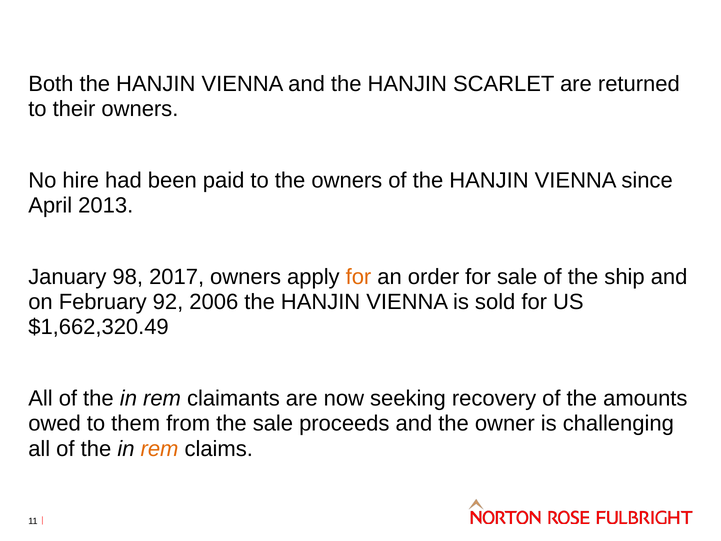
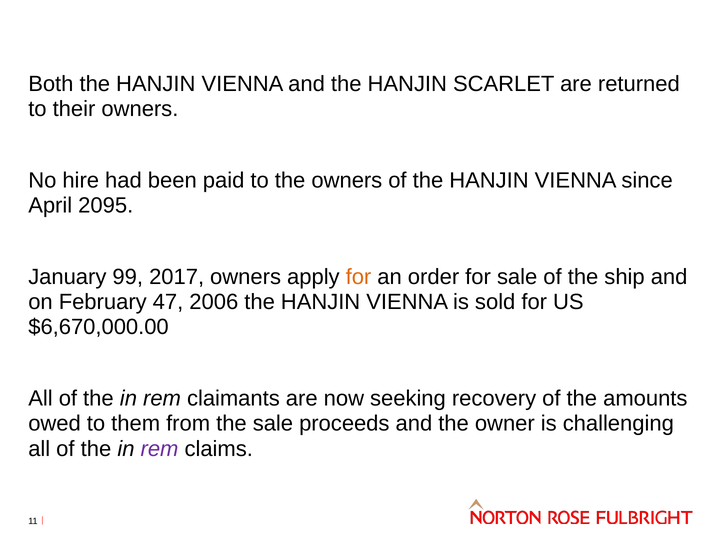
2013: 2013 -> 2095 (106, 205)
98: 98 -> 99 (128, 277)
92: 92 -> 47 (168, 302)
$1,662,320.49: $1,662,320.49 -> $6,670,000.00 (99, 327)
rem colour: orange -> purple (160, 449)
